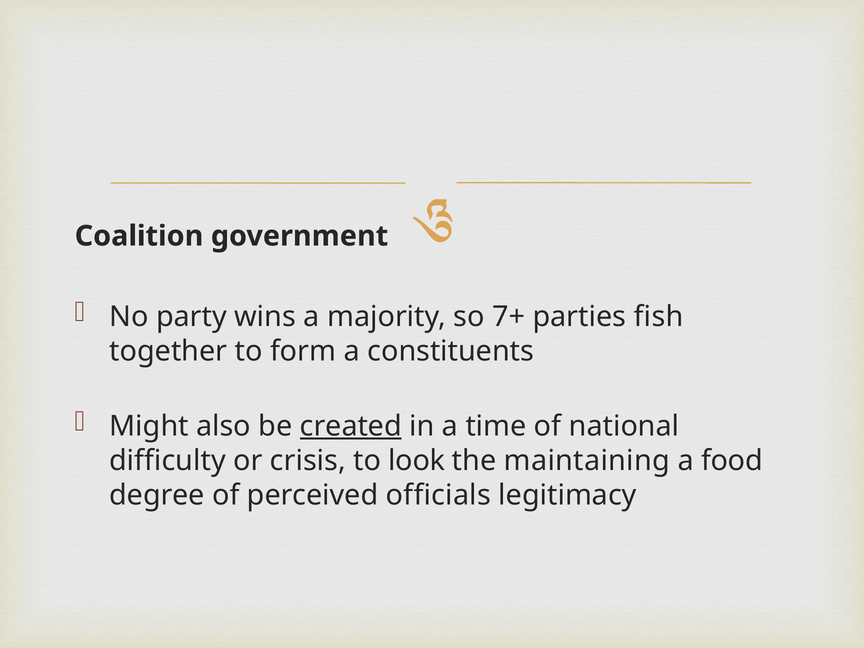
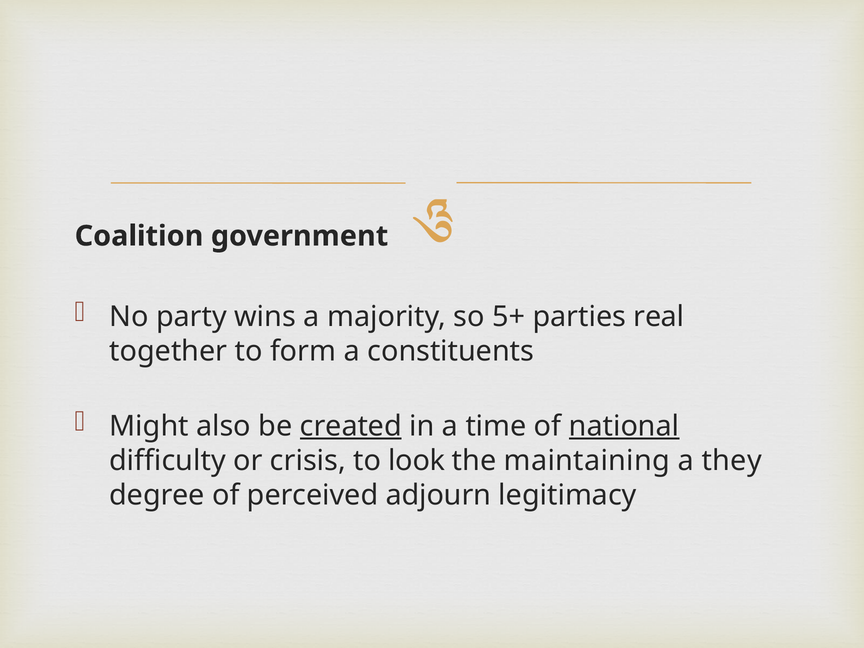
7+: 7+ -> 5+ (509, 317)
fish: fish -> real (659, 317)
national underline: none -> present (624, 426)
food: food -> they (732, 461)
officials: officials -> adjourn (438, 495)
